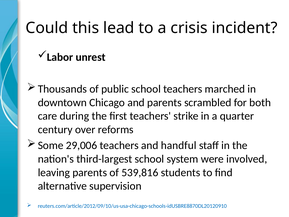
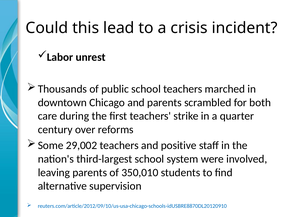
29,006: 29,006 -> 29,002 (82, 145)
handful: handful -> positive (179, 145)
539,816: 539,816 -> 350,010 (140, 172)
